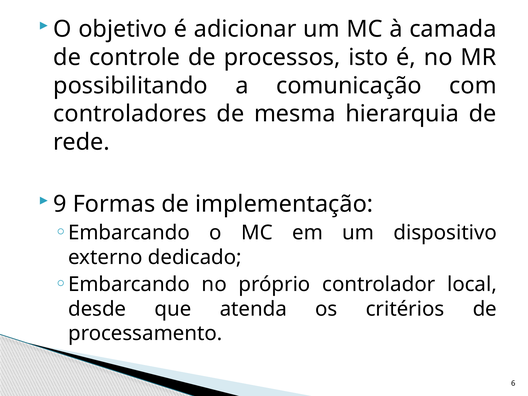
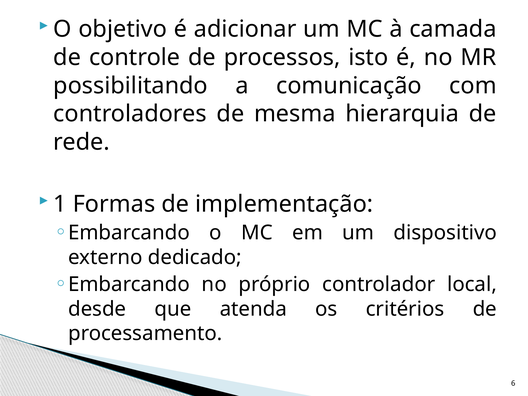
9: 9 -> 1 (60, 204)
